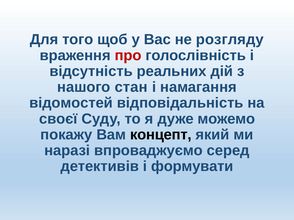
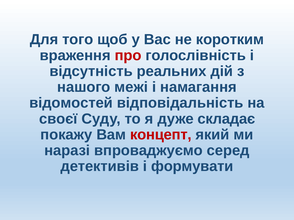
розгляду: розгляду -> коротким (230, 40)
стан: стан -> межі (131, 87)
можемо: можемо -> складає (226, 119)
концепт colour: black -> red (161, 135)
